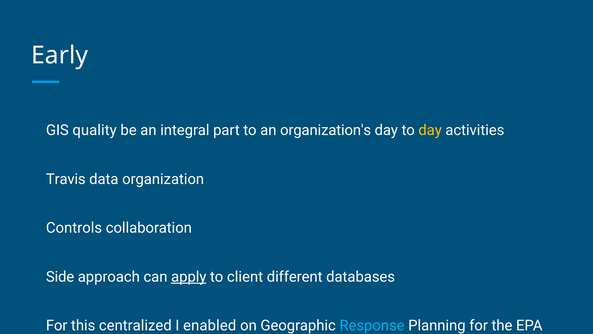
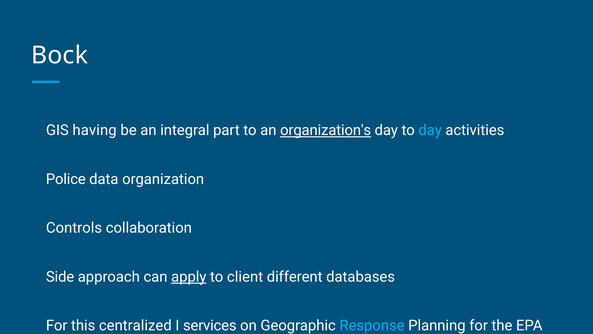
Early: Early -> Bock (60, 55)
quality: quality -> having (95, 130)
organization's underline: none -> present (326, 130)
day colour: yellow -> light blue (430, 130)
Travis: Travis -> Police (66, 179)
enabled: enabled -> services (210, 325)
